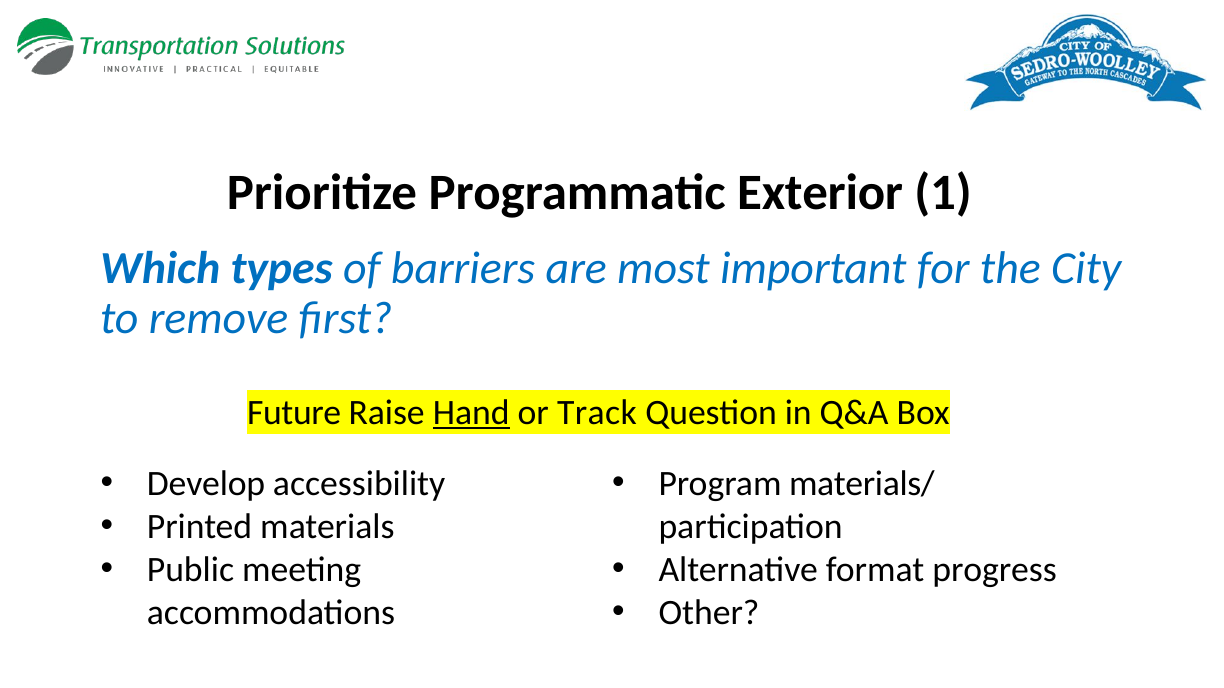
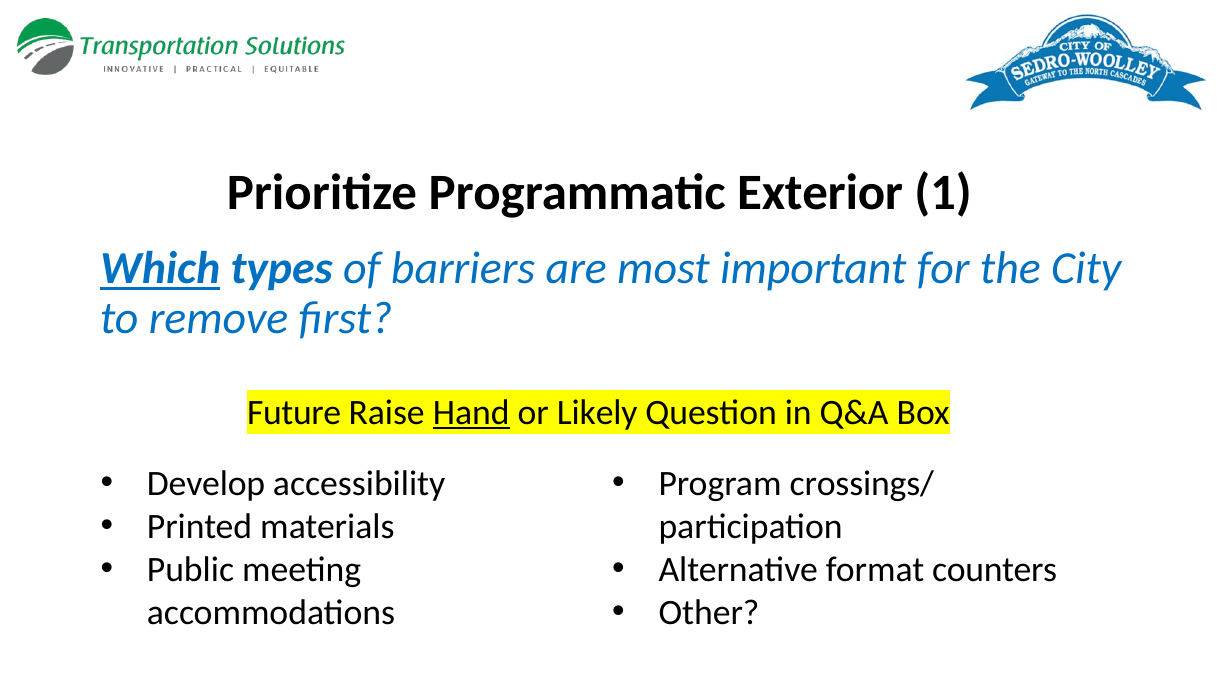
Which underline: none -> present (160, 269)
Track: Track -> Likely (597, 413)
materials/: materials/ -> crossings/ (862, 484)
progress: progress -> counters (995, 570)
